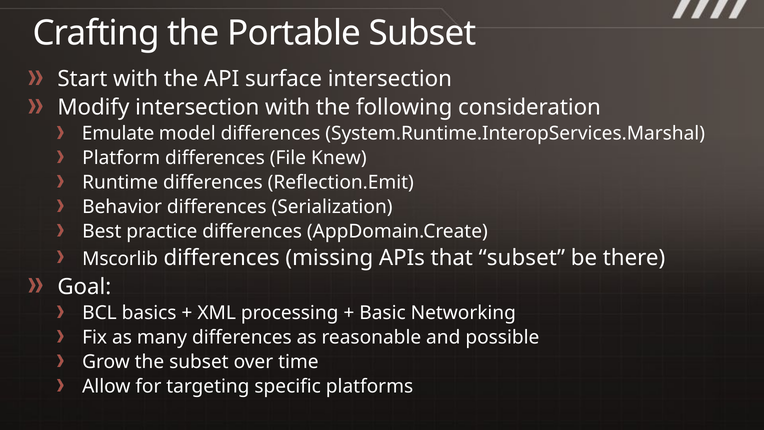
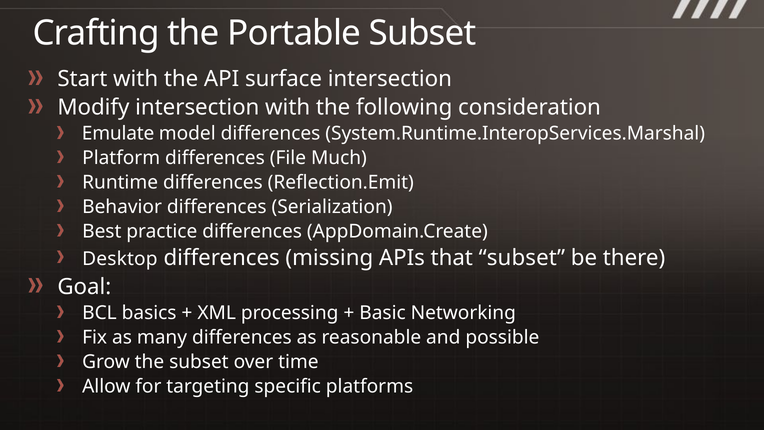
Knew: Knew -> Much (339, 158)
Mscorlib: Mscorlib -> Desktop (120, 259)
